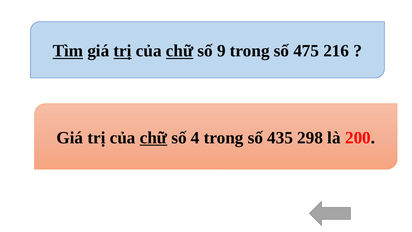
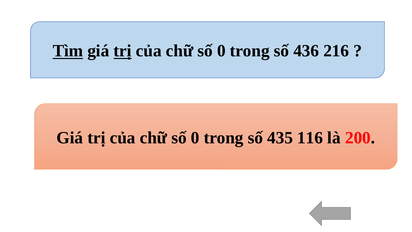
chữ underline: present -> none (180, 51)
9: 9 -> 0 (221, 51)
475: 475 -> 436 (306, 51)
chữ underline: present -> none (154, 138)
4: 4 -> 0 (195, 138)
298: 298 -> 116 (310, 138)
